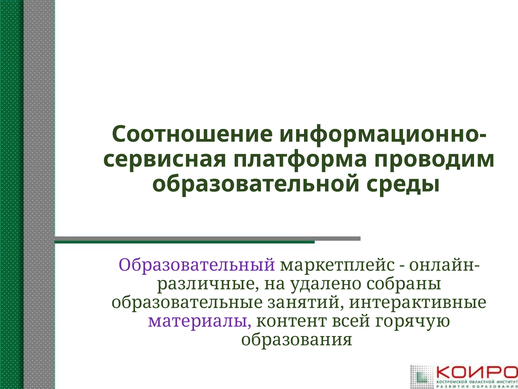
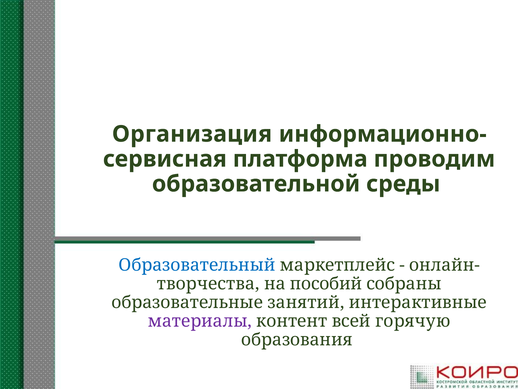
Соотношение: Соотношение -> Организация (192, 134)
Образовательный colour: purple -> blue (197, 265)
различные: различные -> творчества (208, 284)
удалено: удалено -> пособий (326, 284)
